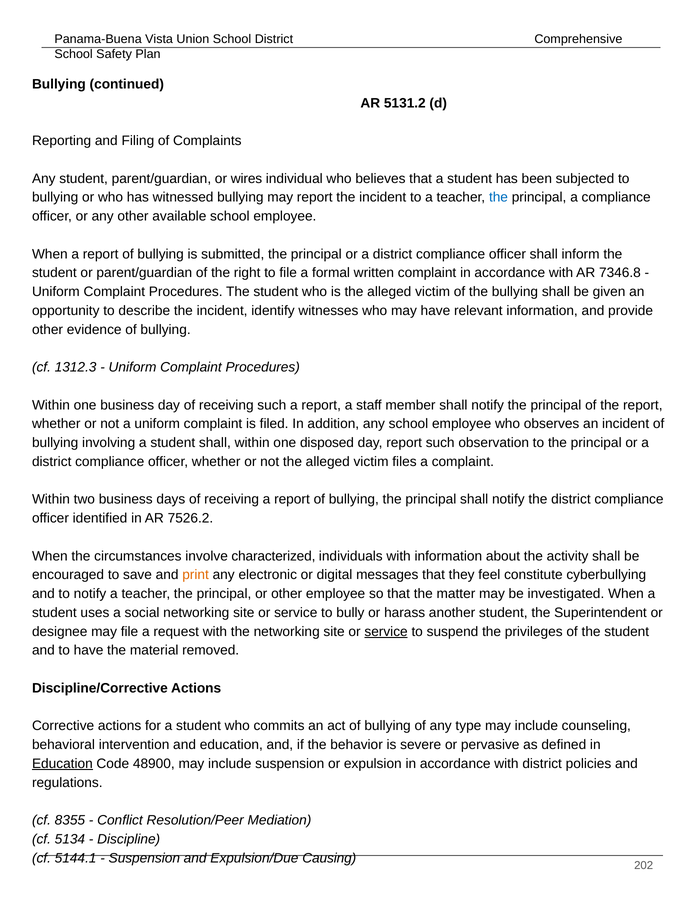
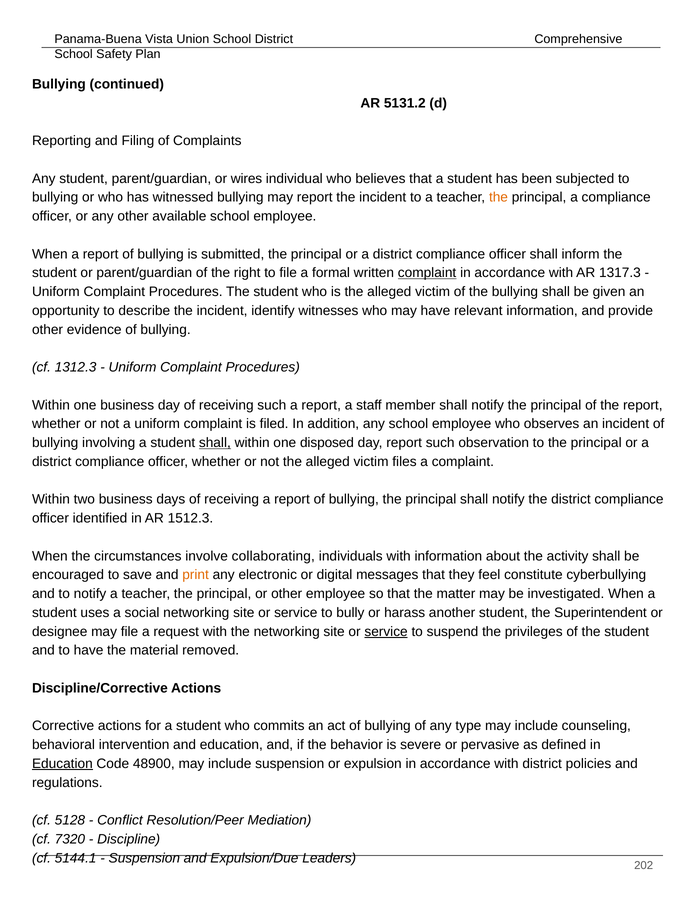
the colour: blue -> orange (498, 198)
complaint underline: none -> present (427, 273)
7346.8: 7346.8 -> 1317.3 (620, 273)
shall underline: none -> present (215, 443)
7526.2: 7526.2 -> 1512.3 (190, 518)
characterized: characterized -> collaborating (273, 556)
8355: 8355 -> 5128 (70, 821)
5134: 5134 -> 7320 (70, 839)
Causing: Causing -> Leaders (329, 858)
